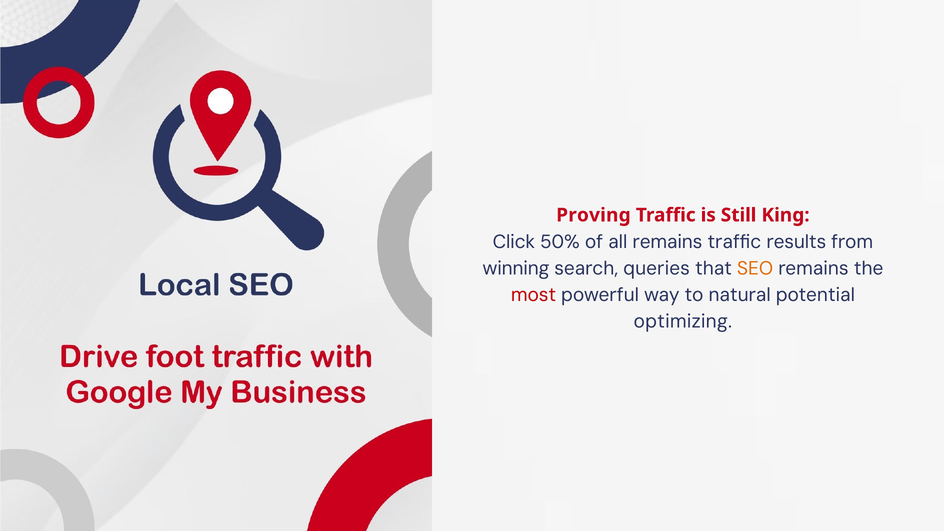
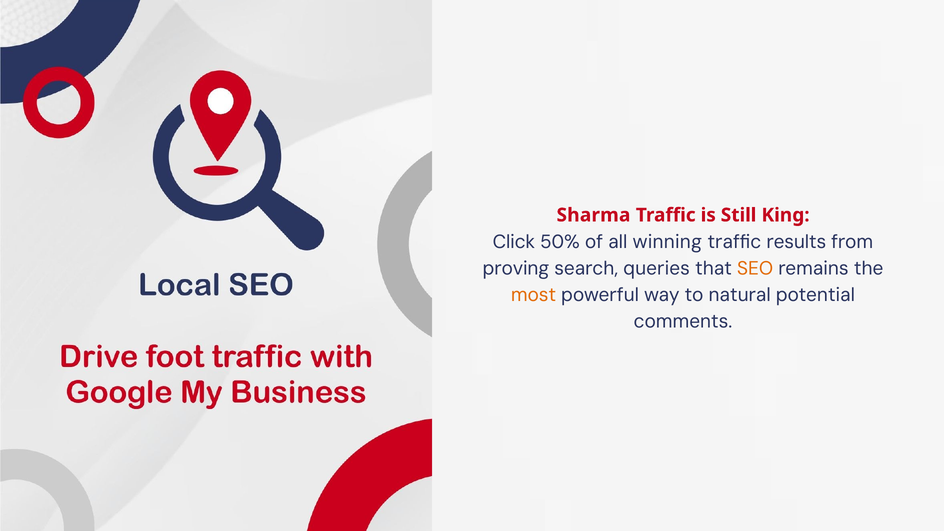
Proving: Proving -> Sharma (593, 215)
all remains: remains -> winning (667, 242)
winning: winning -> proving (516, 268)
most colour: red -> orange (534, 295)
optimizing: optimizing -> comments (683, 322)
